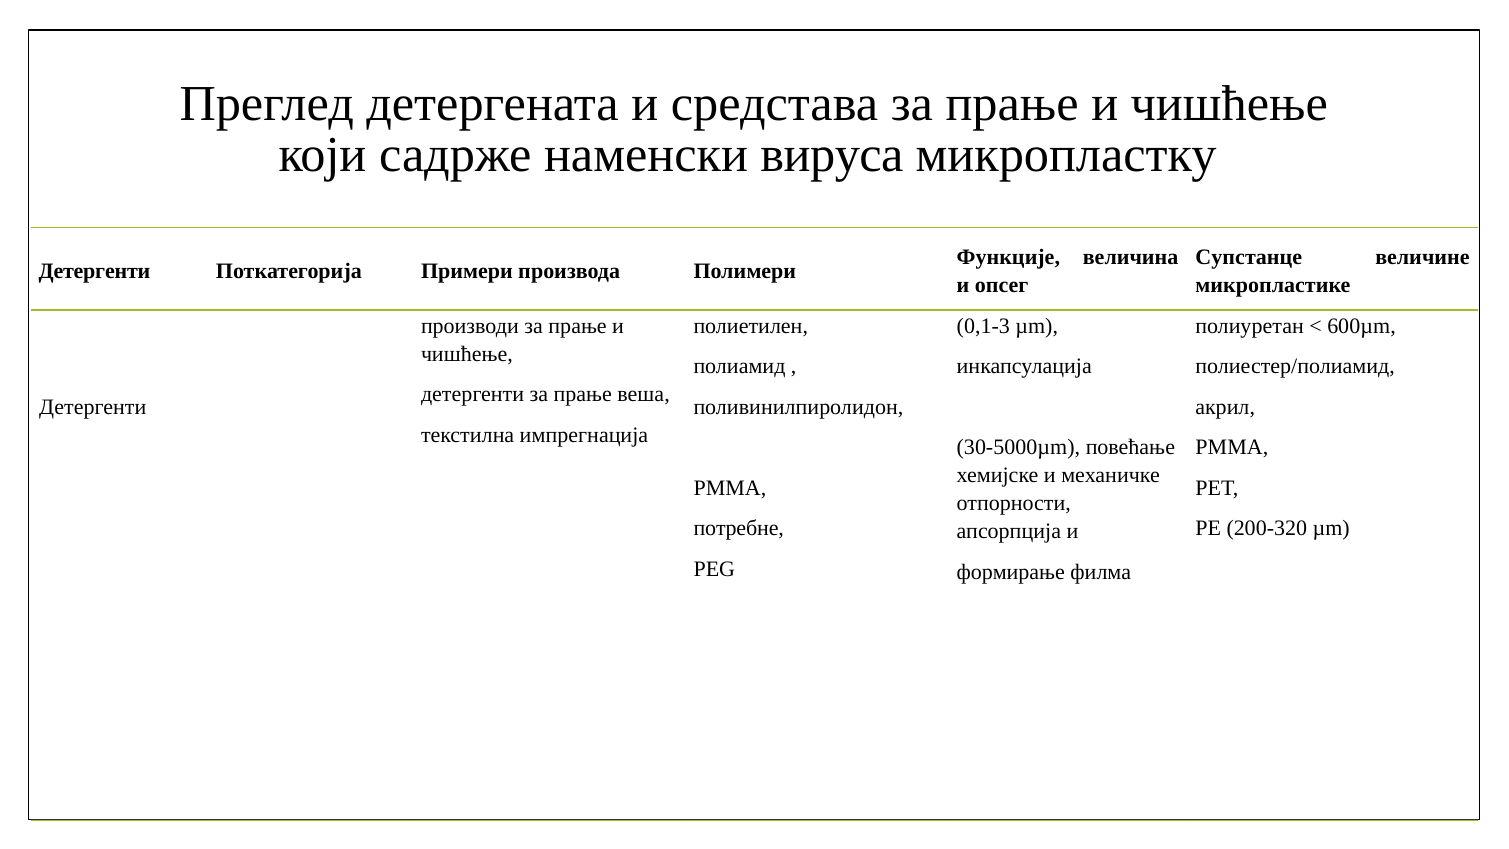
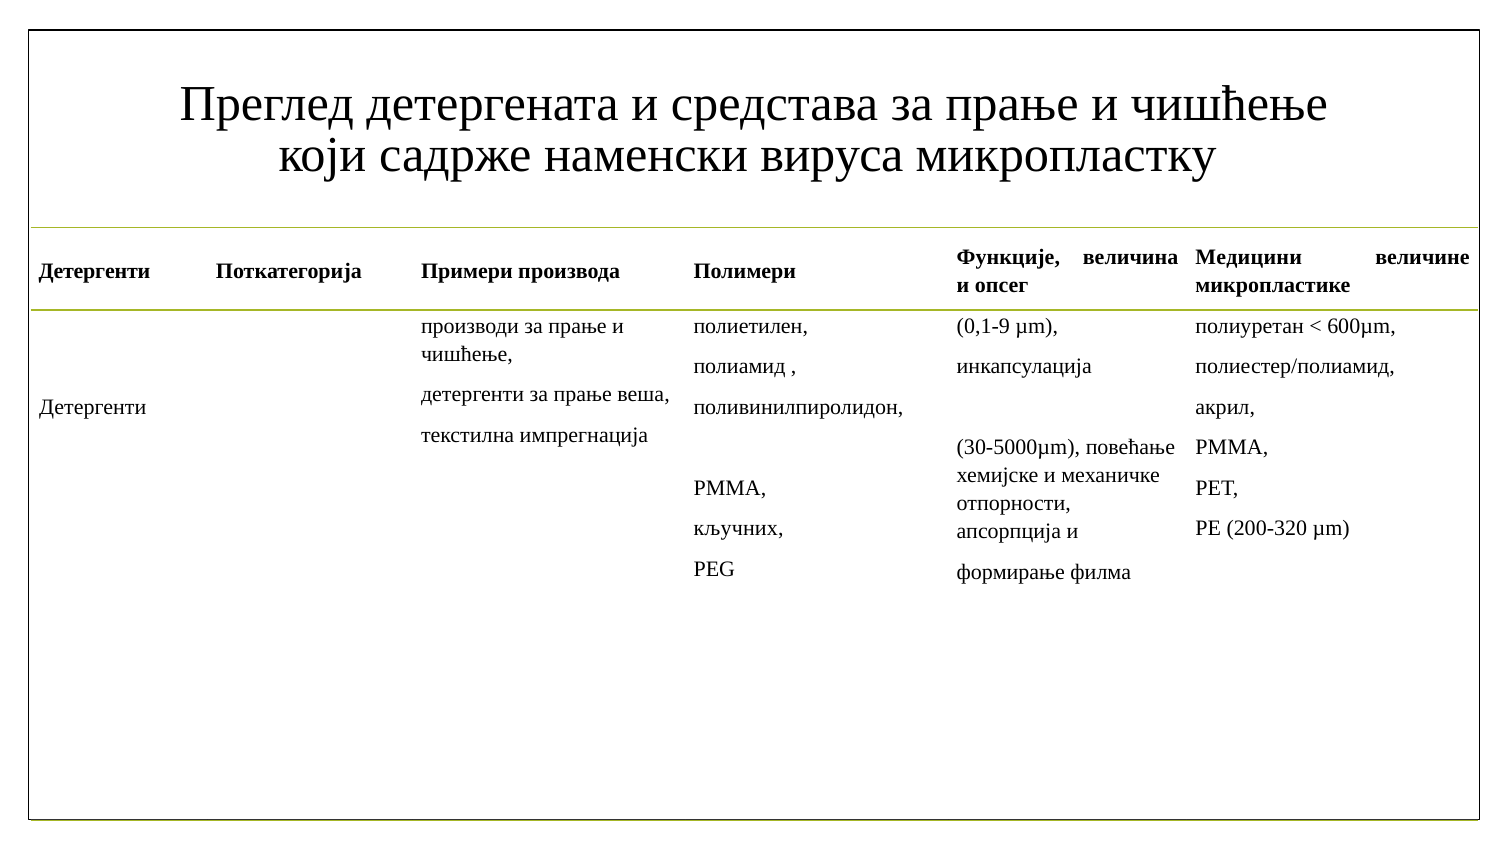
Супстанце: Супстанце -> Медицини (1249, 257)
0,1-3: 0,1-3 -> 0,1-9 (983, 326)
потребне: потребне -> кључних (739, 528)
